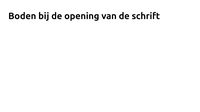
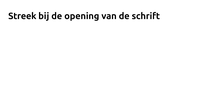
Boden: Boden -> Streek (22, 16)
